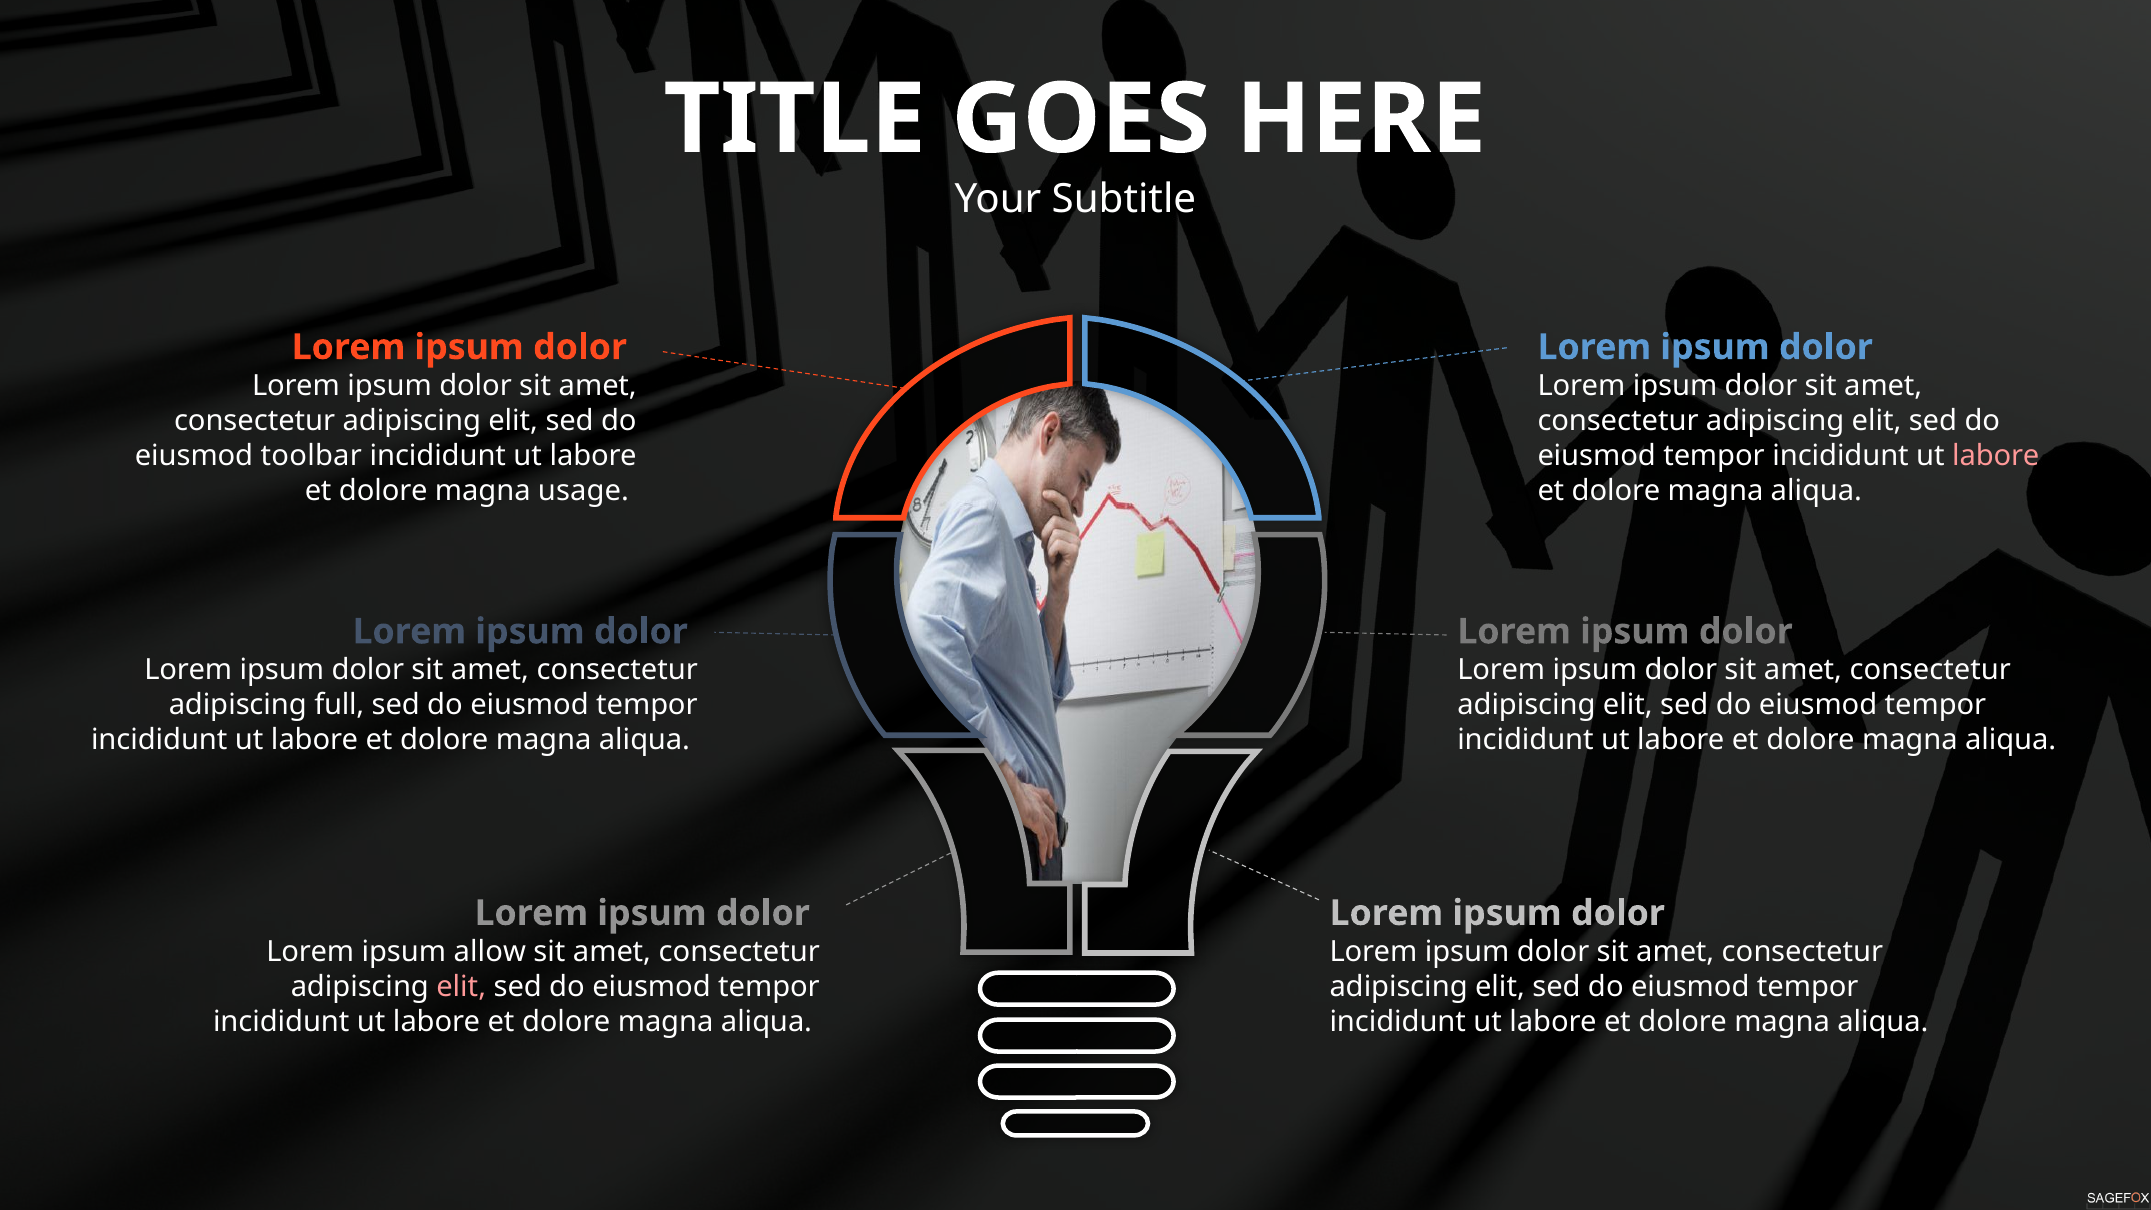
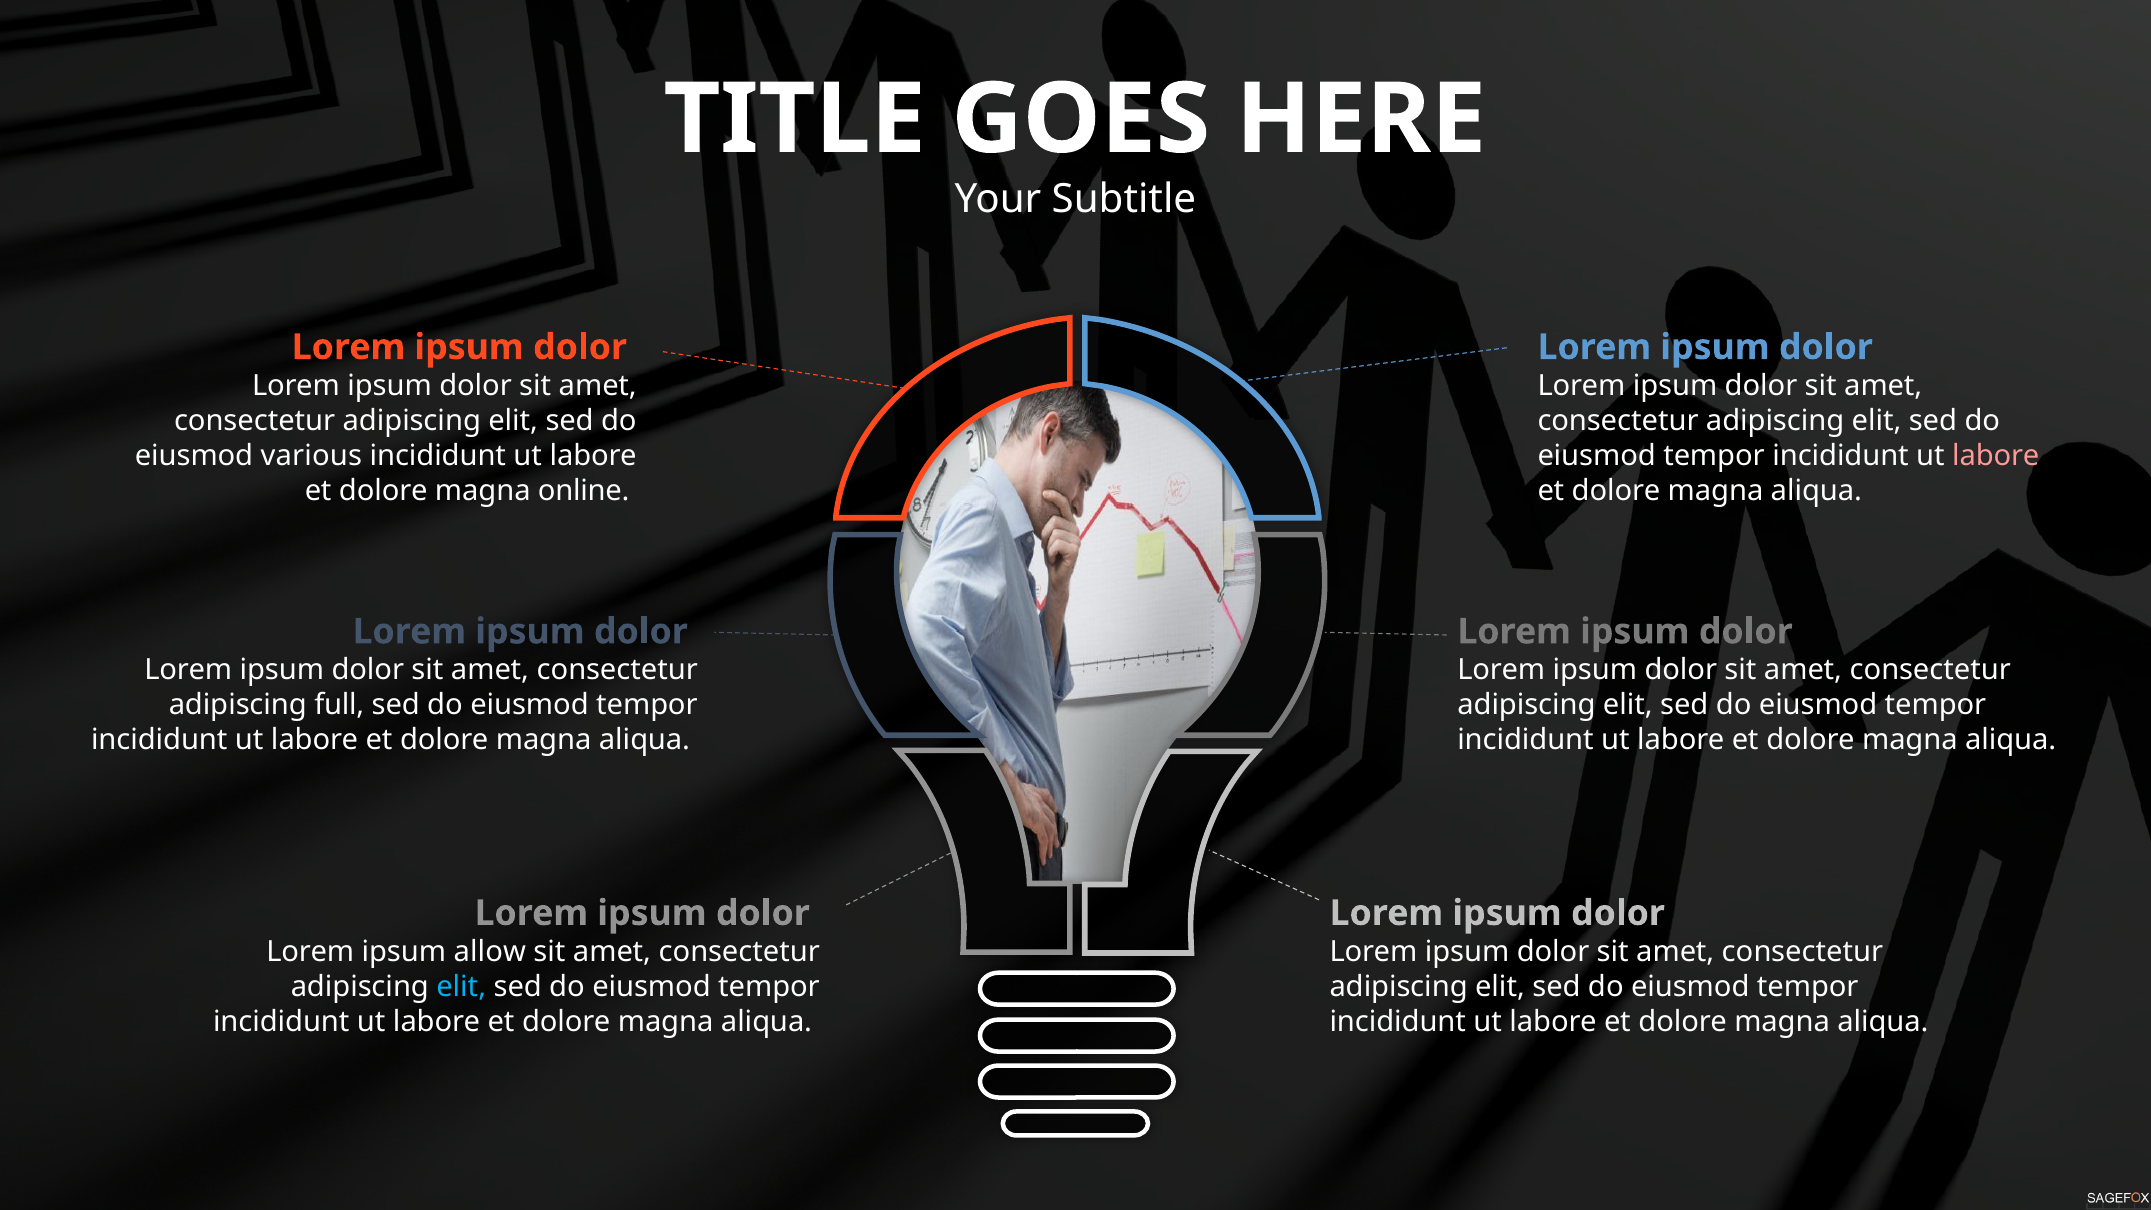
toolbar: toolbar -> various (311, 456)
usage: usage -> online (584, 491)
elit colour: pink -> light blue (461, 987)
